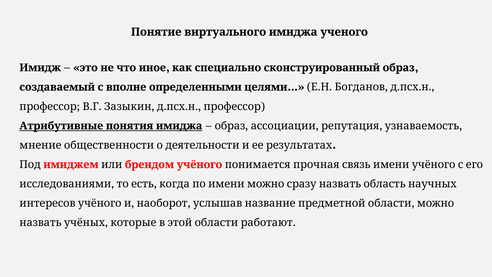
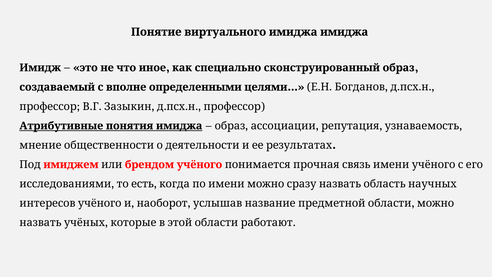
ученого: ученого -> имиджа (344, 32)
